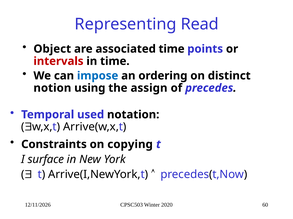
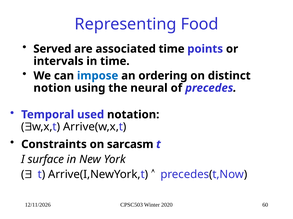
Read: Read -> Food (200, 24)
Object: Object -> Served (52, 49)
intervals colour: red -> black (58, 61)
assign: assign -> neural (149, 88)
copying: copying -> sarcasm (130, 145)
